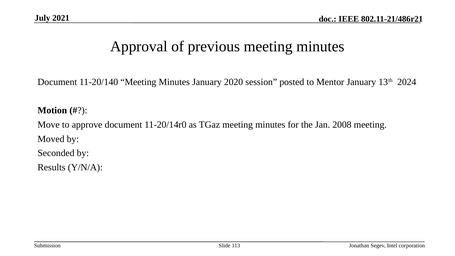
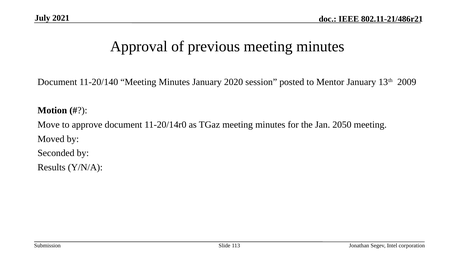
2024: 2024 -> 2009 (407, 82)
2008: 2008 -> 2050 (342, 125)
